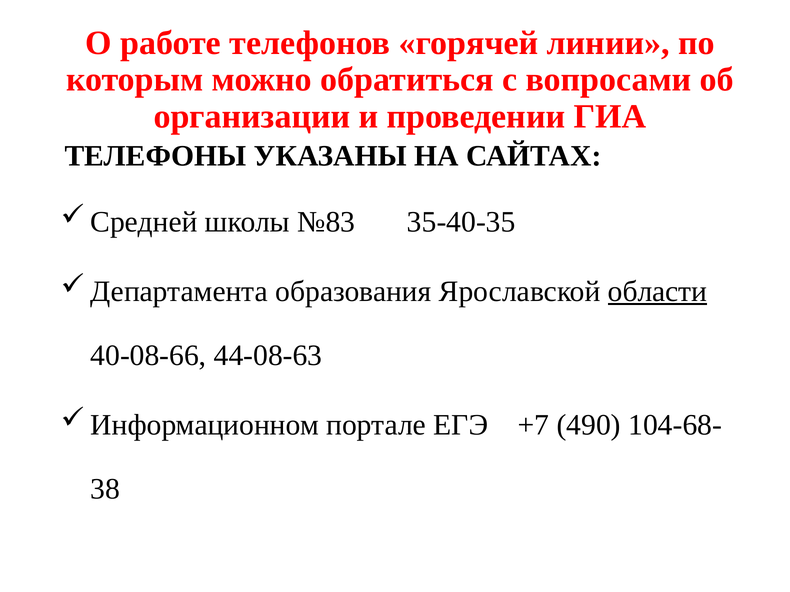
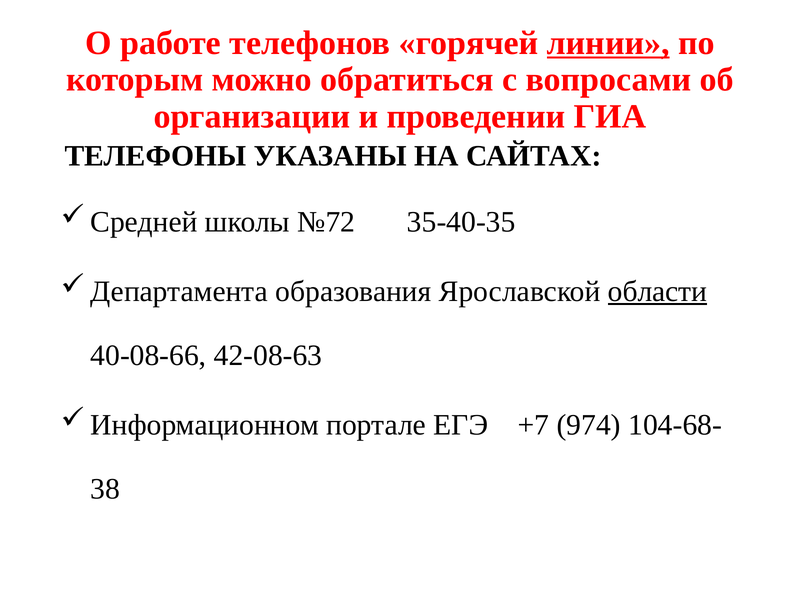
линии underline: none -> present (608, 43)
№83: №83 -> №72 (326, 222)
44-08-63: 44-08-63 -> 42-08-63 (268, 356)
490: 490 -> 974 (589, 425)
